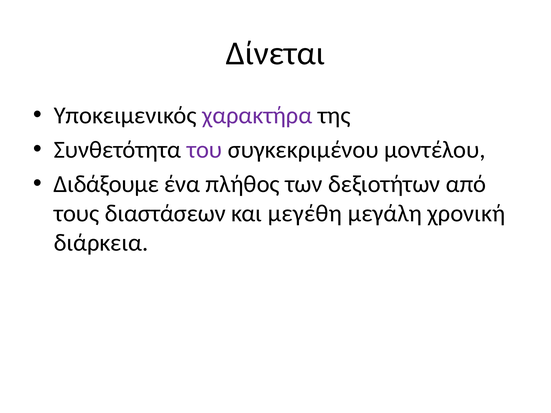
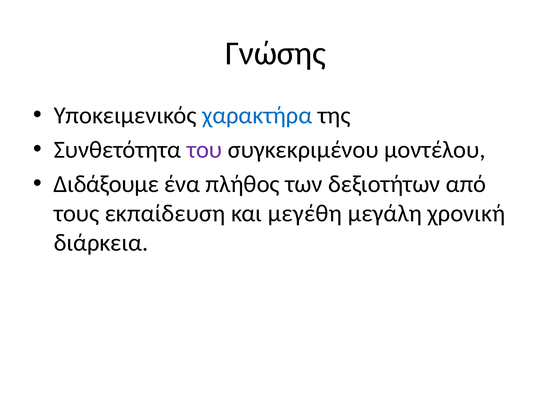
Δίνεται: Δίνεται -> Γνώσης (276, 53)
χαρακτήρα colour: purple -> blue (257, 116)
διαστάσεων: διαστάσεων -> εκπαίδευση (165, 214)
